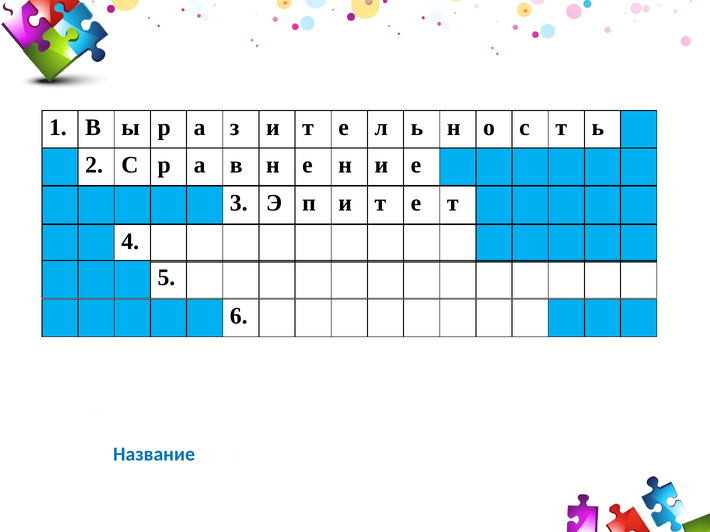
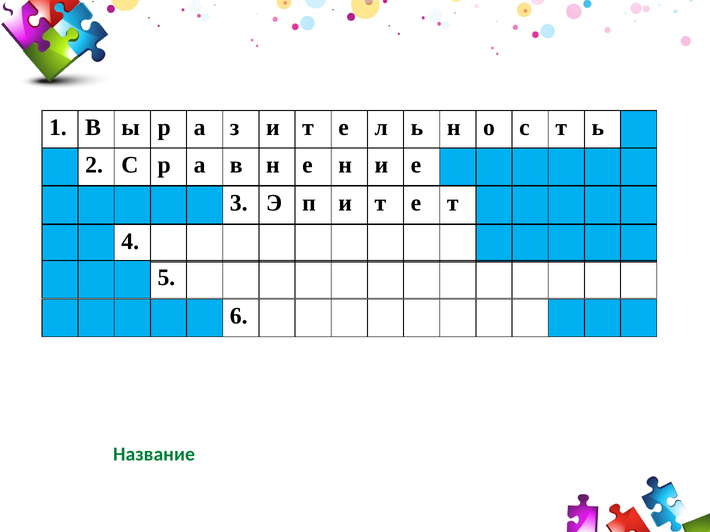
Название colour: blue -> green (154, 455)
